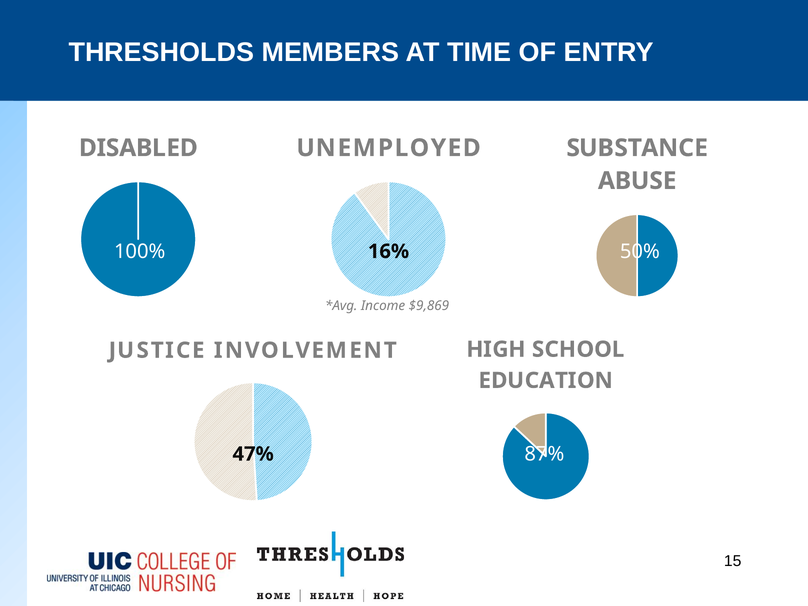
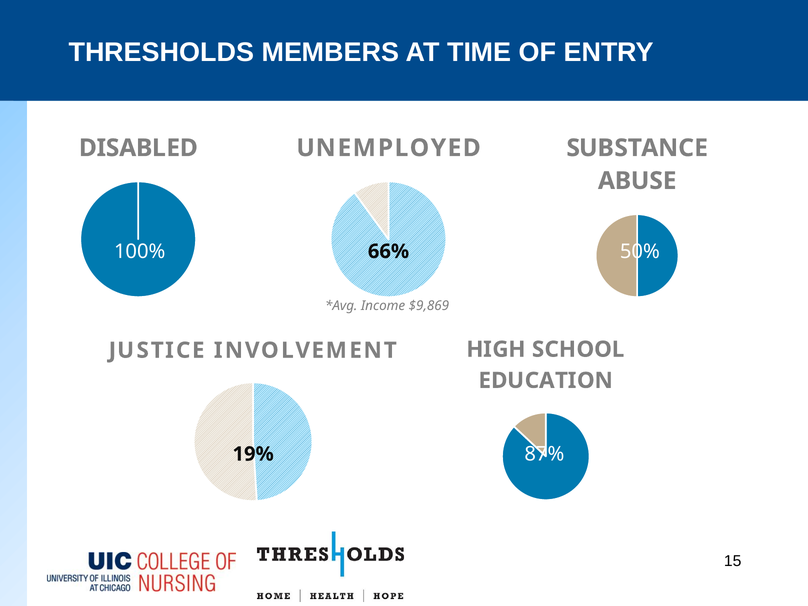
16%: 16% -> 66% (388, 251)
47%: 47% -> 19% (253, 454)
